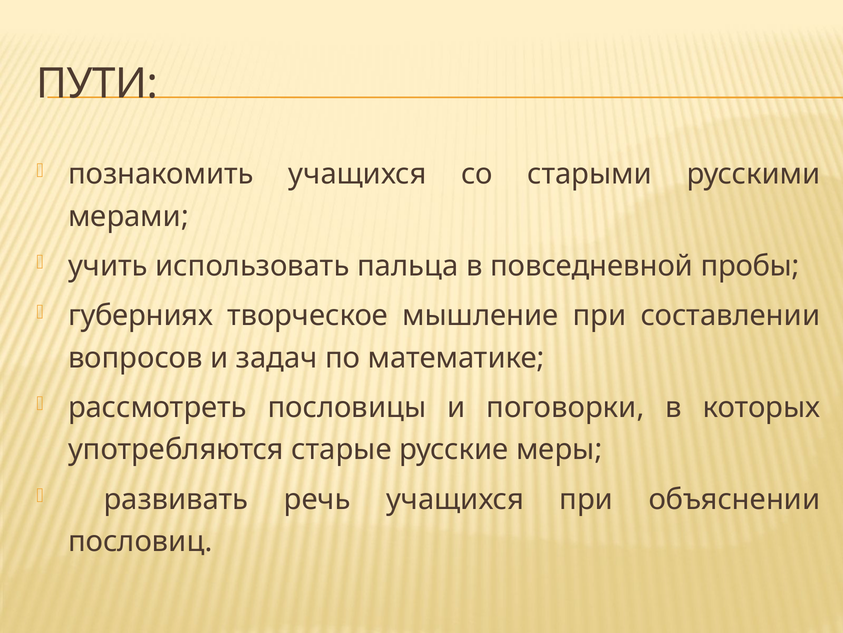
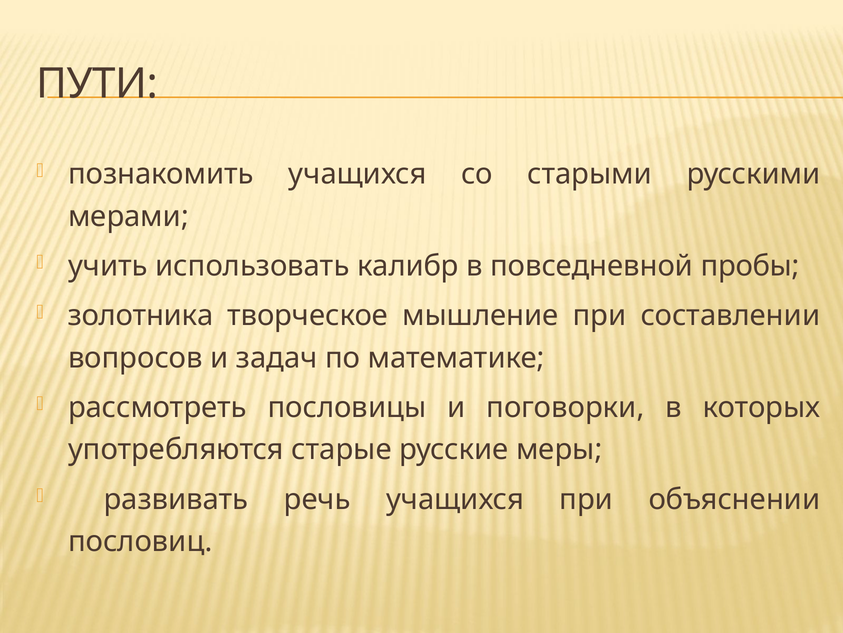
пальца: пальца -> калибр (408, 266)
губерниях: губерниях -> золотника (141, 315)
